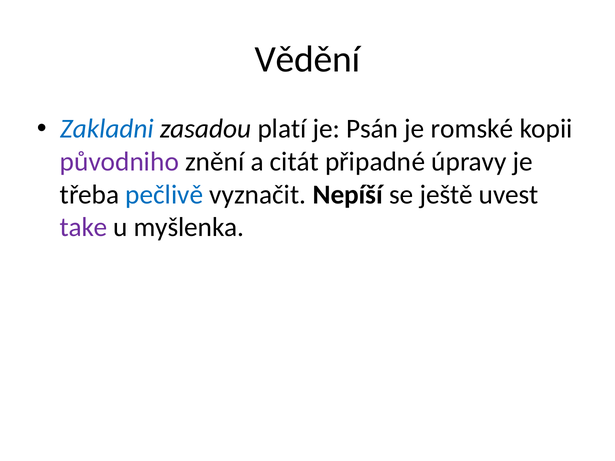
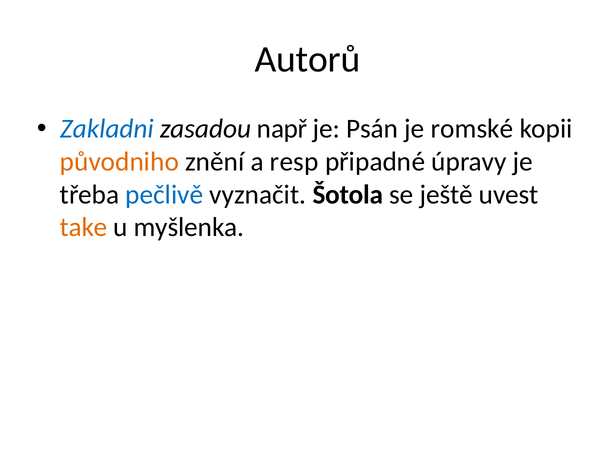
Vědění: Vědění -> Autorů (308, 60)
platí: platí -> např (282, 129)
původniho colour: purple -> orange (119, 162)
citát: citát -> resp (294, 162)
Nepíší: Nepíší -> Šotola (348, 195)
take colour: purple -> orange (84, 227)
